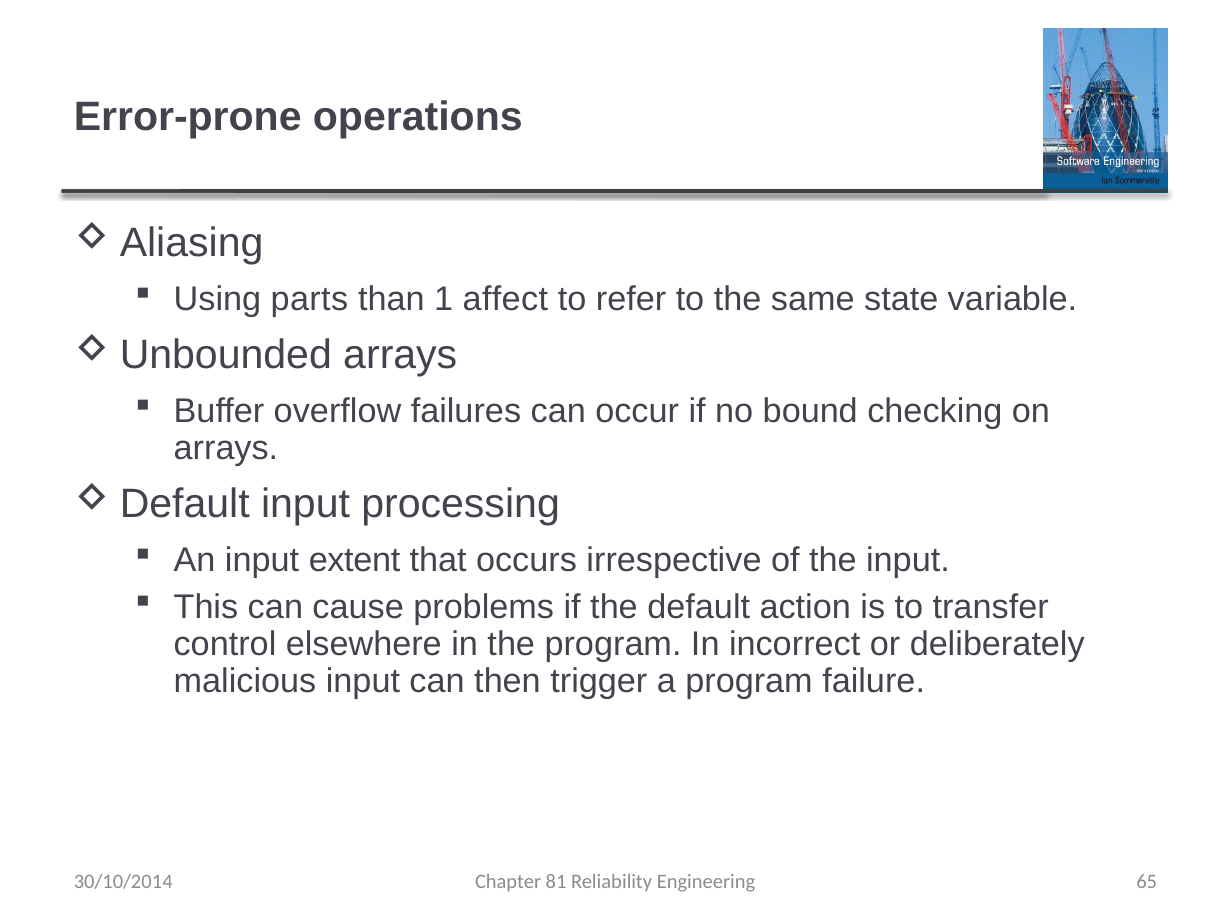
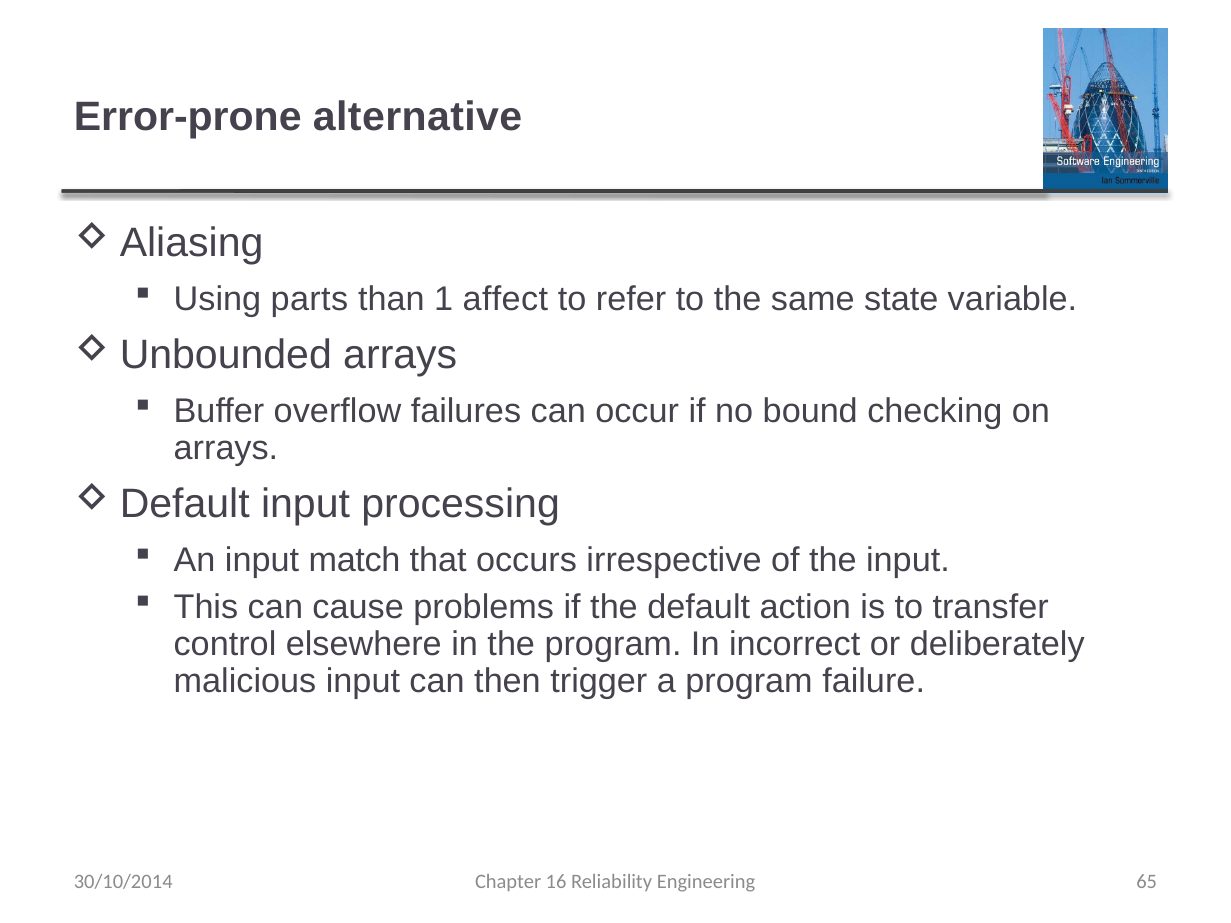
operations: operations -> alternative (418, 117)
extent: extent -> match (355, 560)
81: 81 -> 16 (556, 882)
